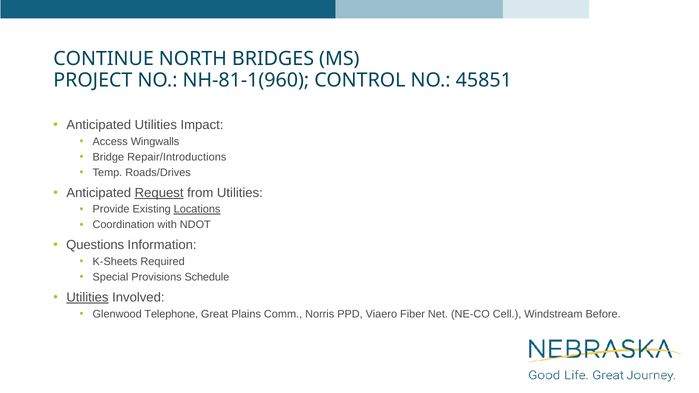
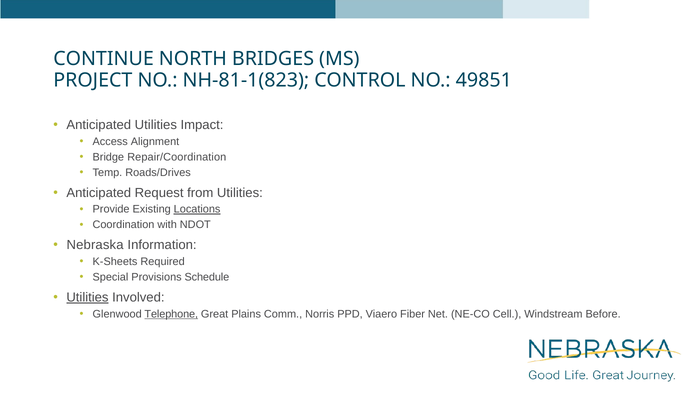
NH-81-1(960: NH-81-1(960 -> NH-81-1(823 (246, 80)
45851: 45851 -> 49851 (484, 80)
Wingwalls: Wingwalls -> Alignment (155, 142)
Repair/Introductions: Repair/Introductions -> Repair/Coordination (177, 157)
Request underline: present -> none (159, 193)
Questions: Questions -> Nebraska (95, 245)
Telephone underline: none -> present (171, 314)
